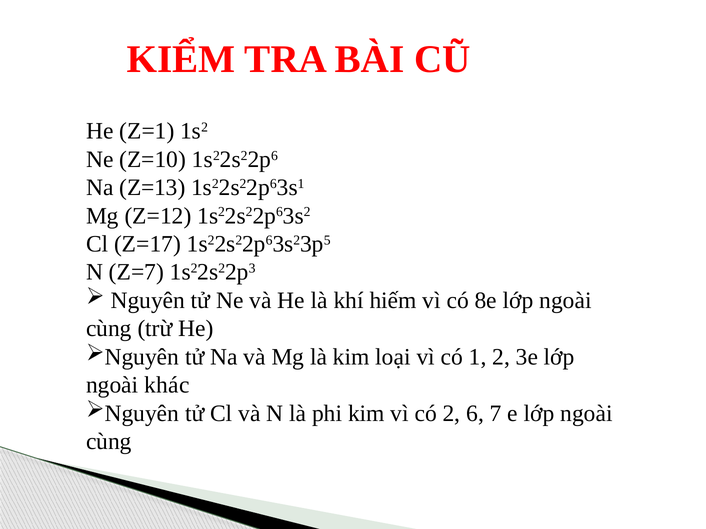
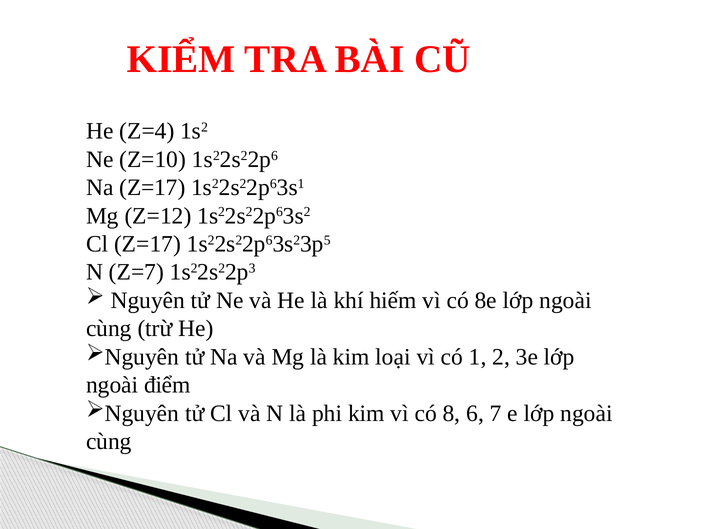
Z=1: Z=1 -> Z=4 (147, 131)
Na Z=13: Z=13 -> Z=17 (152, 188)
khác: khác -> điểm (167, 385)
có 2: 2 -> 8 (452, 414)
